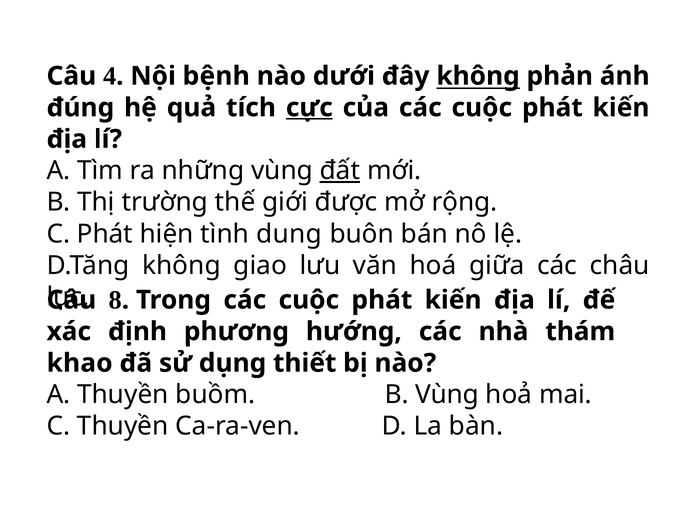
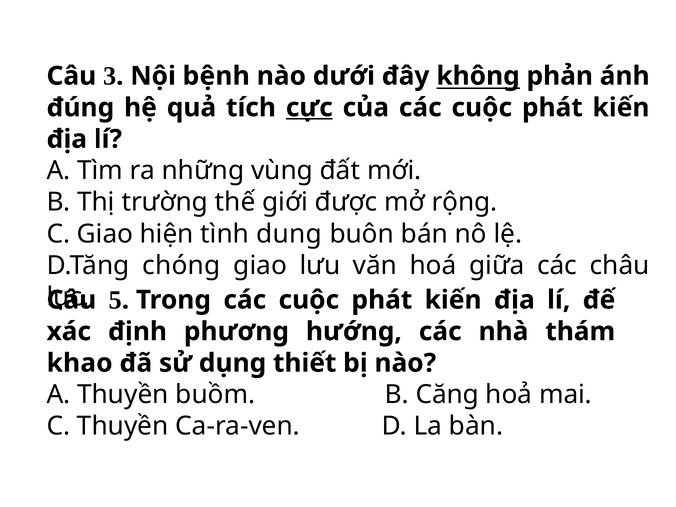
4: 4 -> 3 (110, 76)
đất underline: present -> none (340, 171)
C Phát: Phát -> Giao (105, 234)
D.Tăng không: không -> chóng (181, 265)
8: 8 -> 5 (115, 300)
B Vùng: Vùng -> Căng (447, 395)
